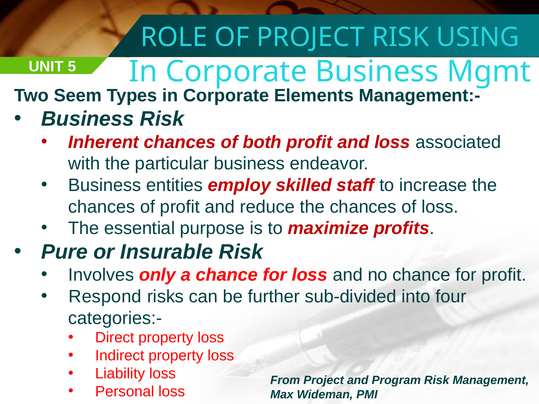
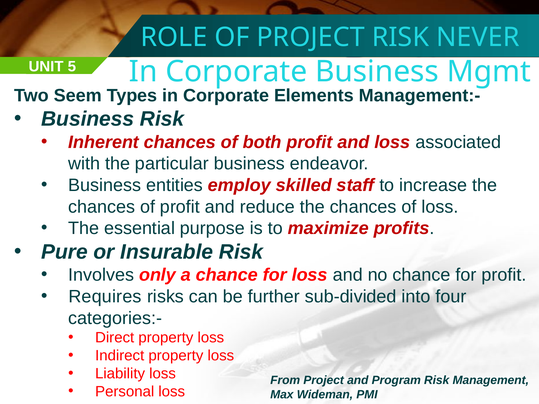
USING: USING -> NEVER (478, 37)
Respond: Respond -> Requires (105, 297)
